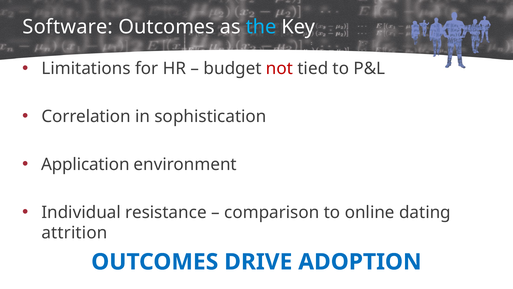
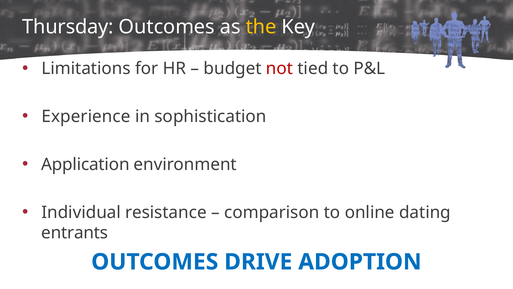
Software: Software -> Thursday (68, 27)
the colour: light blue -> yellow (261, 27)
Correlation: Correlation -> Experience (86, 116)
attrition: attrition -> entrants (75, 233)
